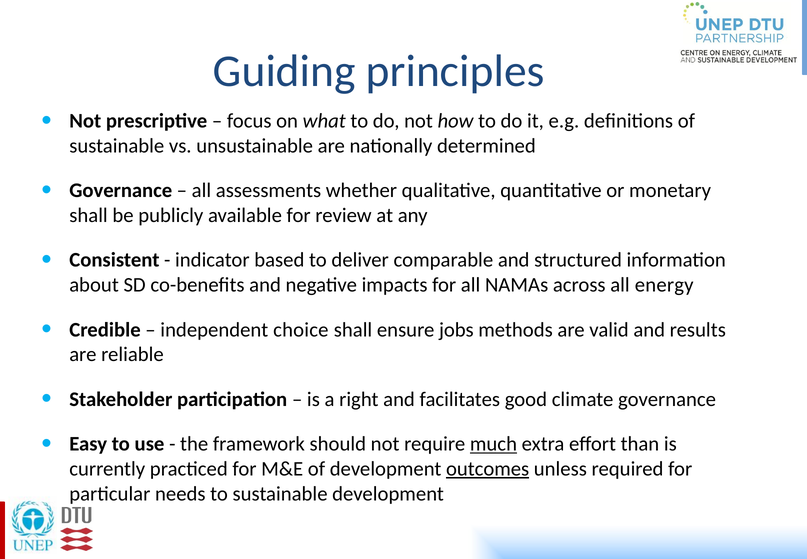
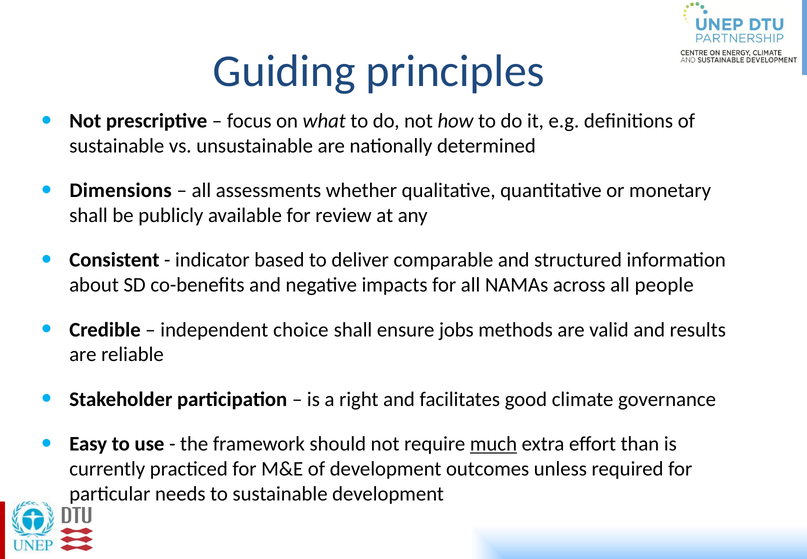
Governance: Governance -> Dimensions (121, 190)
energy: energy -> people (664, 285)
outcomes underline: present -> none (488, 469)
